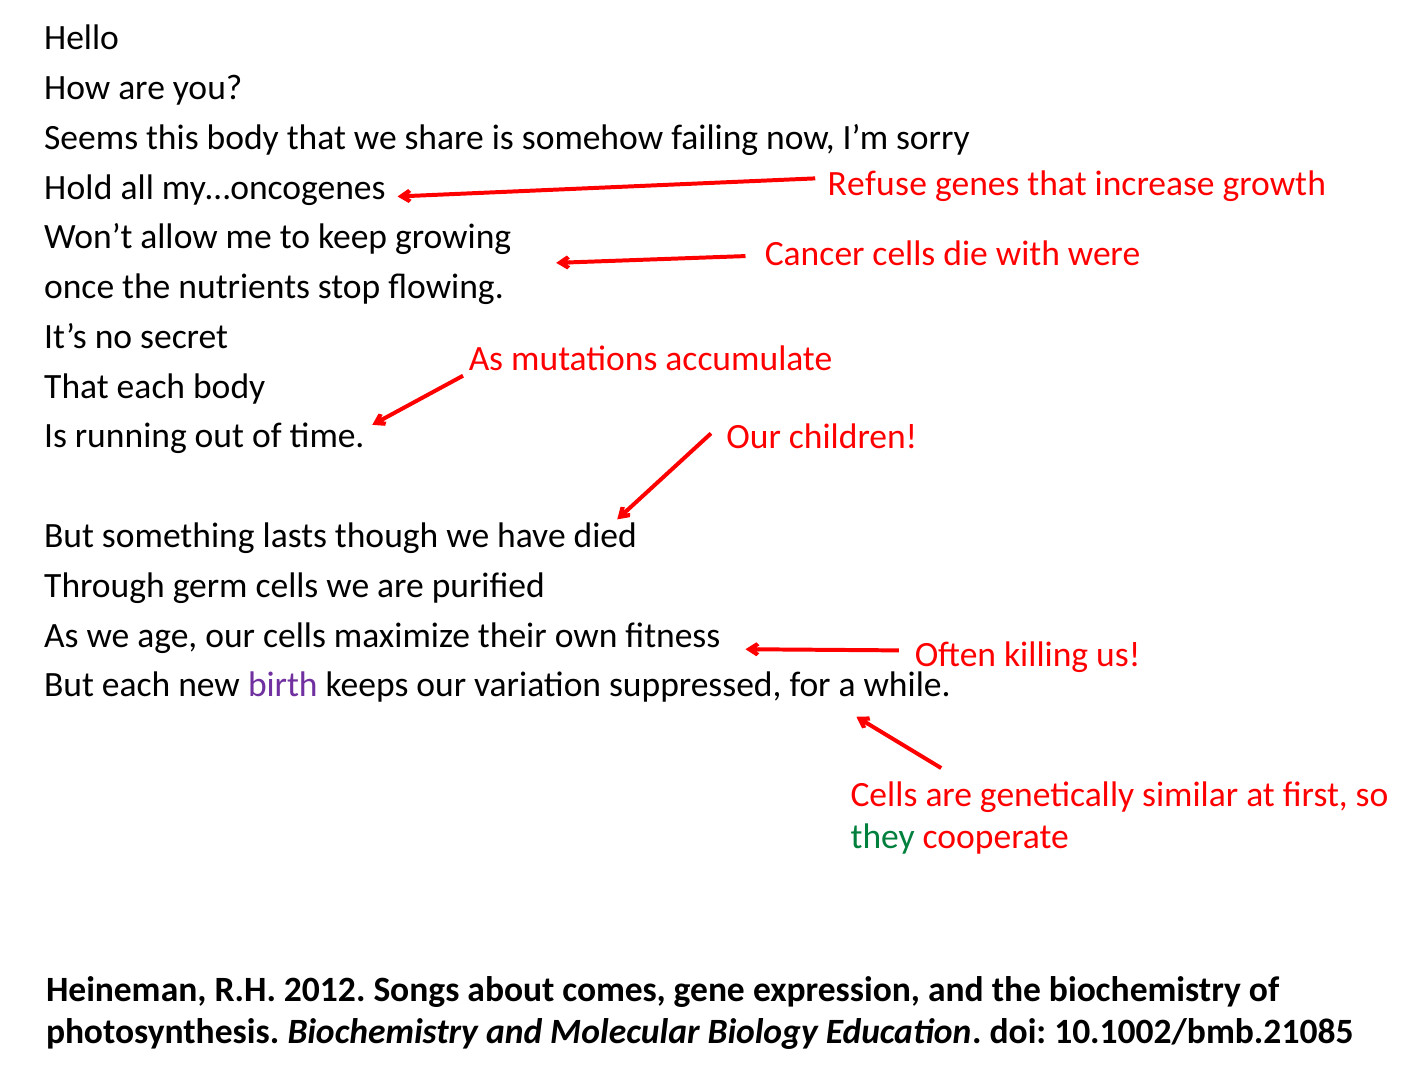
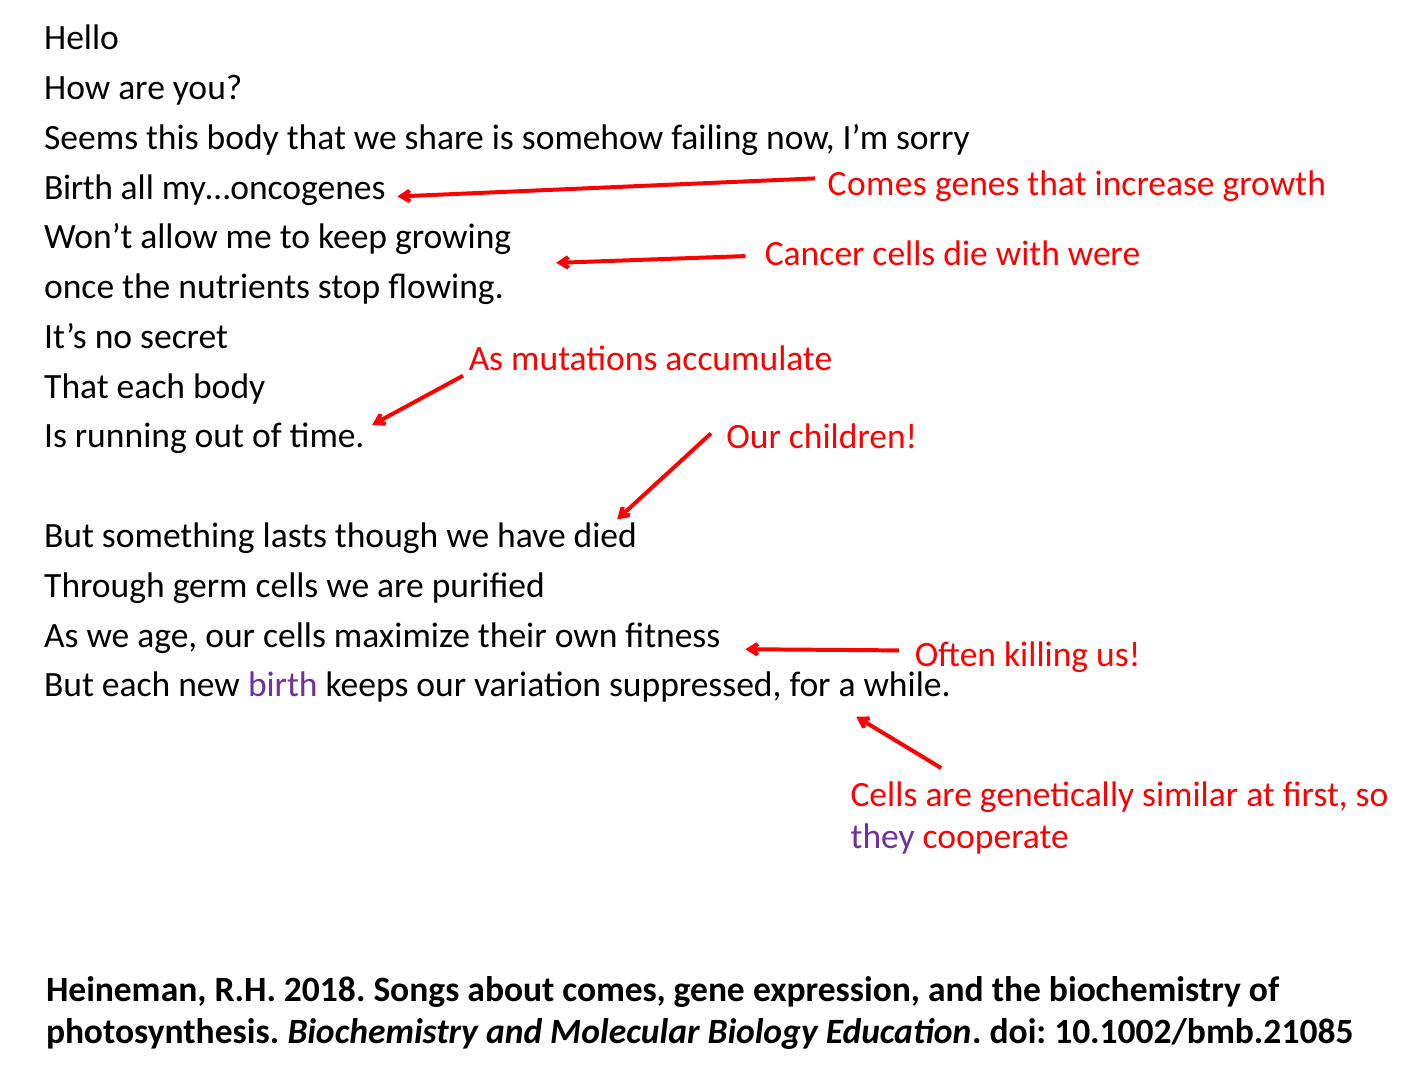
Refuse: Refuse -> Comes (877, 184)
Hold: Hold -> Birth (79, 187)
they colour: green -> purple (883, 837)
2012: 2012 -> 2018 (325, 989)
